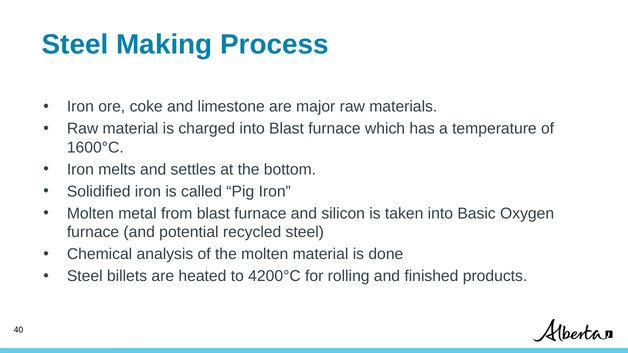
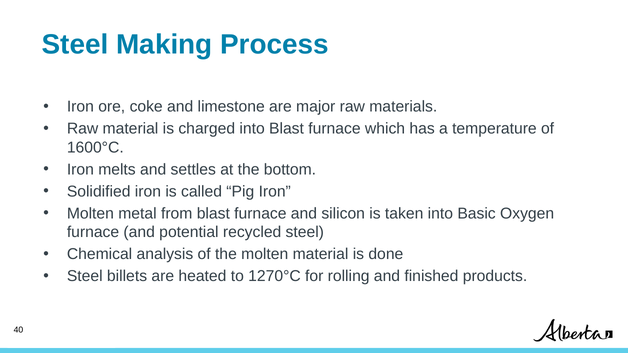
4200°C: 4200°C -> 1270°C (274, 276)
